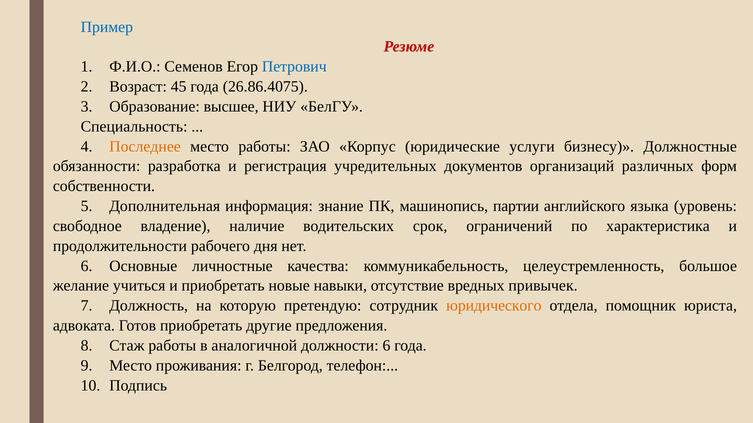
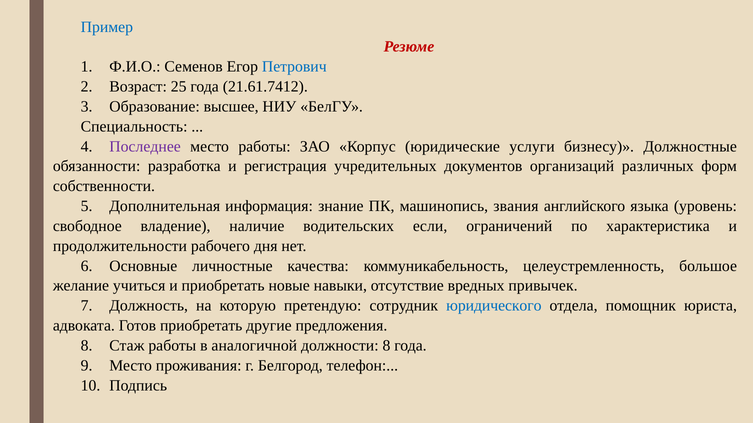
45: 45 -> 25 (179, 87)
26.86.4075: 26.86.4075 -> 21.61.7412 (265, 87)
Последнее colour: orange -> purple (145, 147)
партии: партии -> звания (516, 206)
срок: срок -> если (430, 226)
юридического colour: orange -> blue (494, 306)
должности 6: 6 -> 8 (387, 346)
